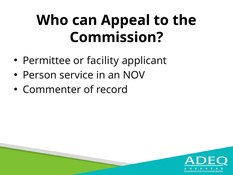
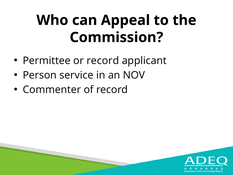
or facility: facility -> record (103, 61)
